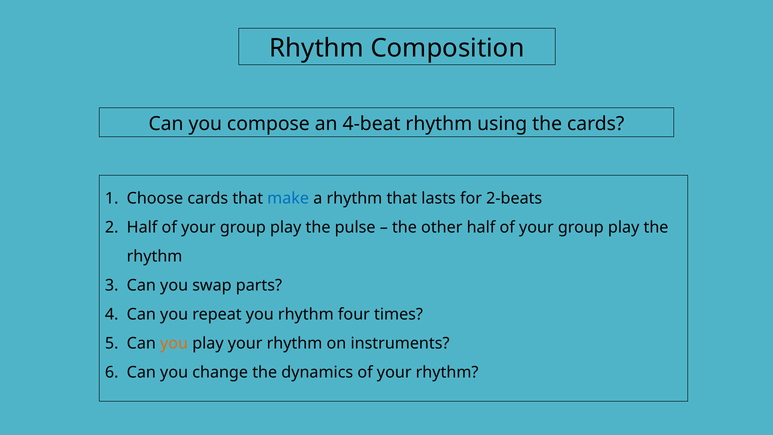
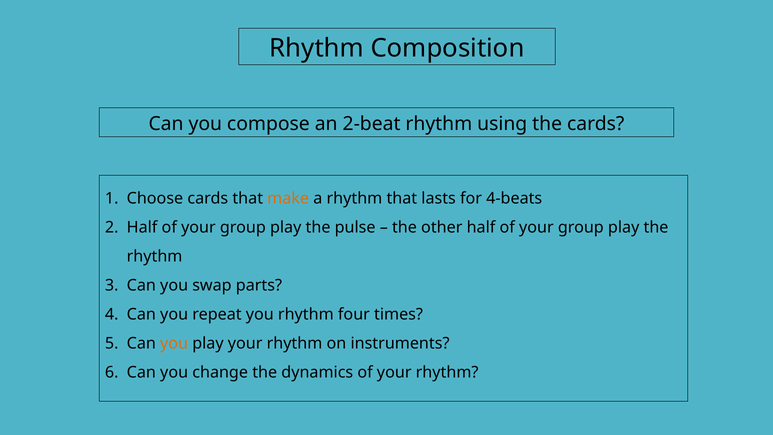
4-beat: 4-beat -> 2-beat (372, 124)
make colour: blue -> orange (288, 199)
2-beats: 2-beats -> 4-beats (514, 199)
